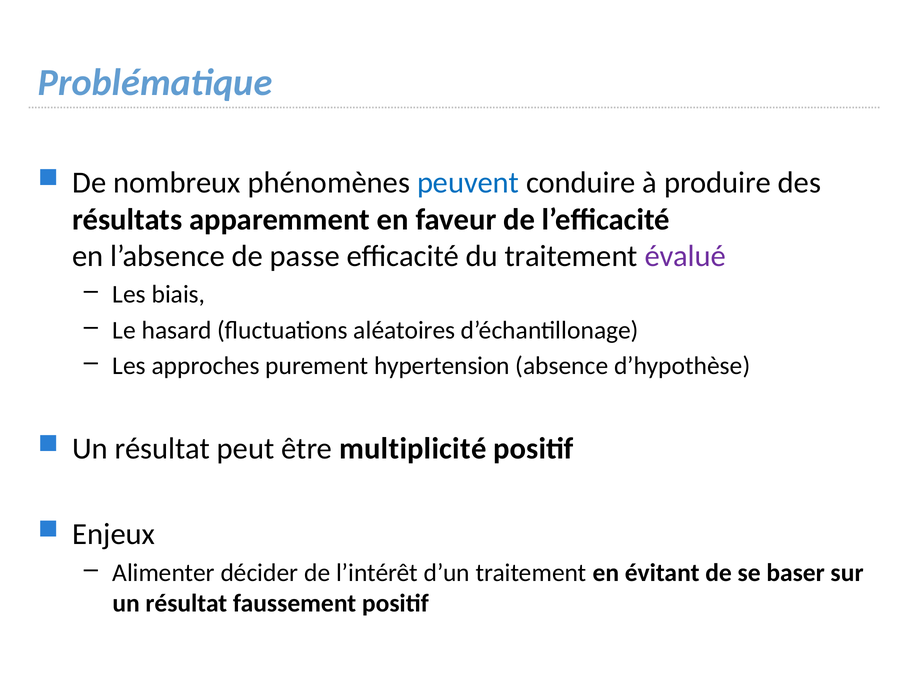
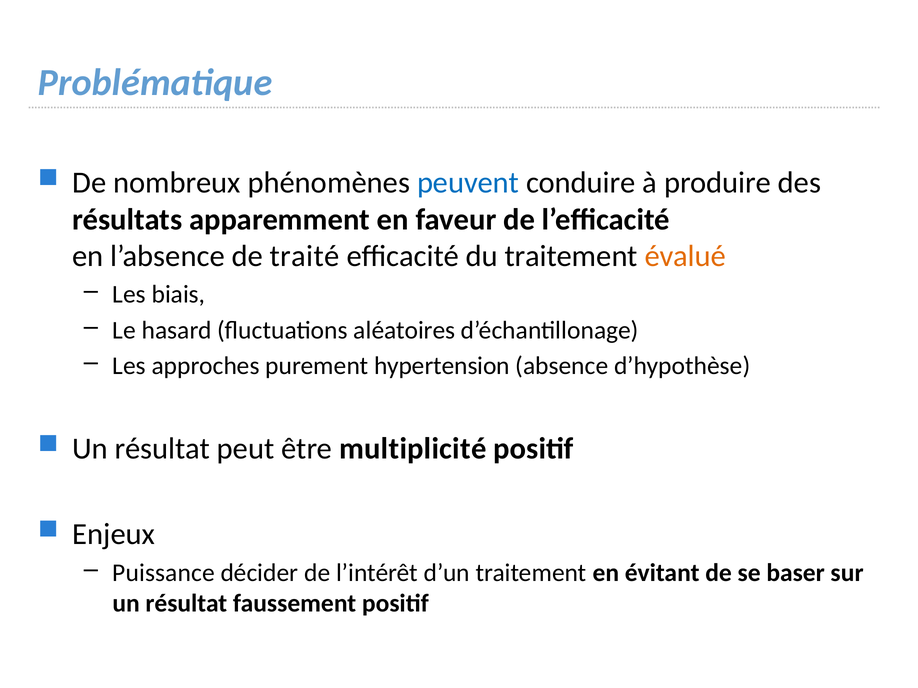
passe: passe -> traité (305, 256)
évalué colour: purple -> orange (685, 256)
Alimenter: Alimenter -> Puissance (164, 573)
